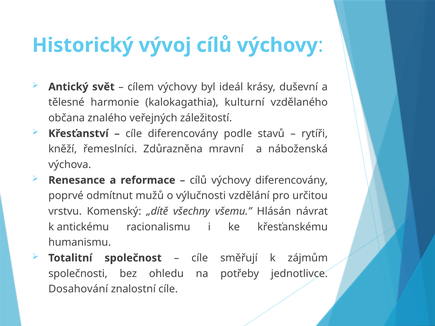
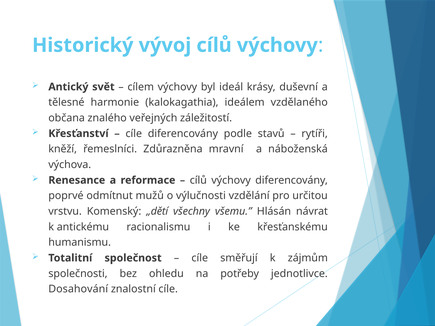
kulturní: kulturní -> ideálem (245, 102)
„dítě: „dítě -> „dětí (157, 211)
